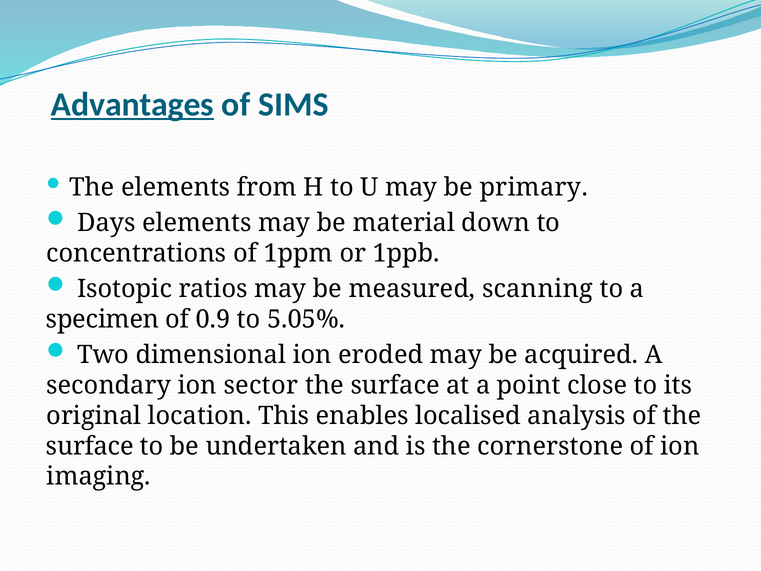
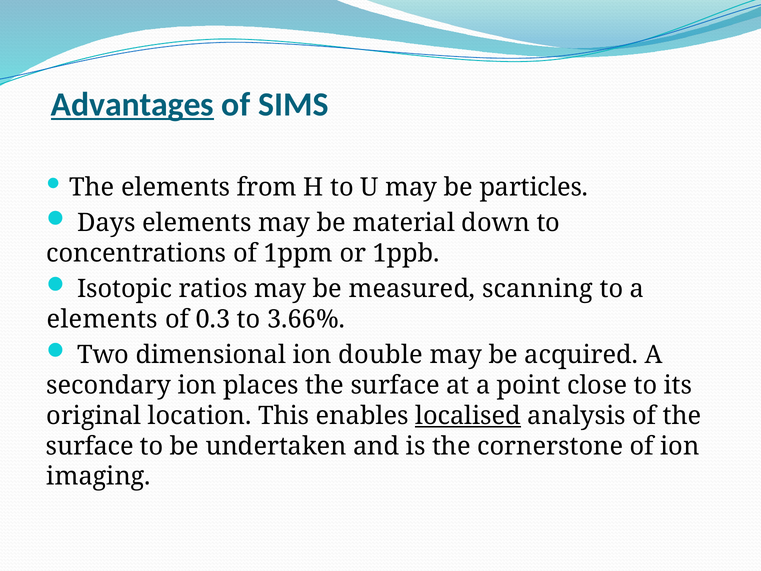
primary: primary -> particles (534, 187)
specimen: specimen -> elements (102, 319)
0.9: 0.9 -> 0.3 (213, 319)
5.05%: 5.05% -> 3.66% (306, 319)
eroded: eroded -> double (381, 355)
sector: sector -> places (261, 385)
localised underline: none -> present (468, 416)
